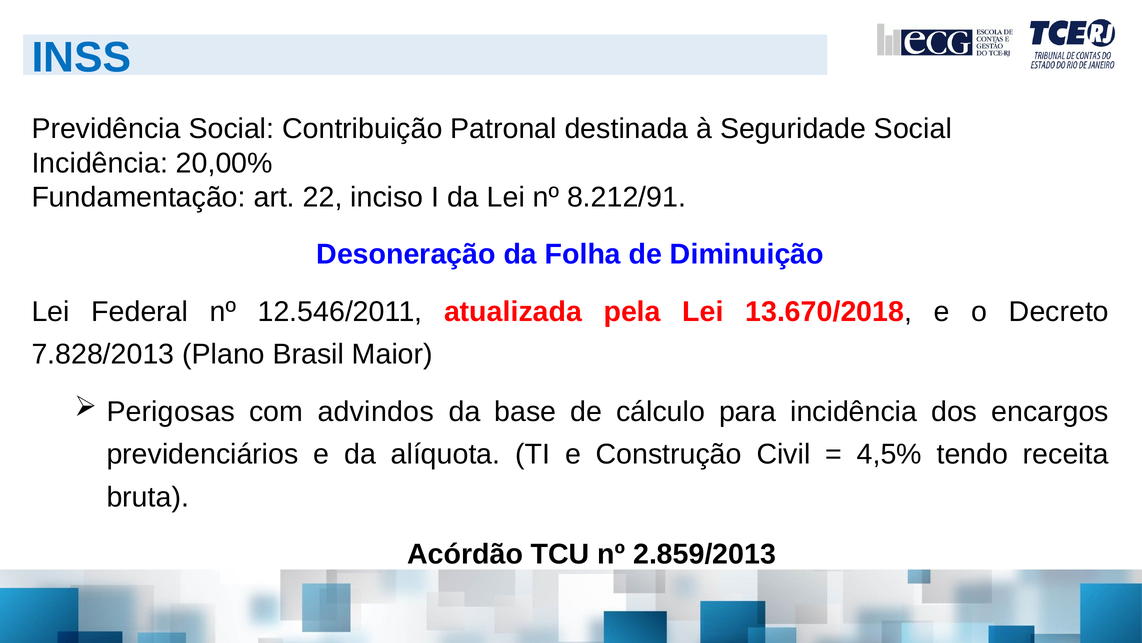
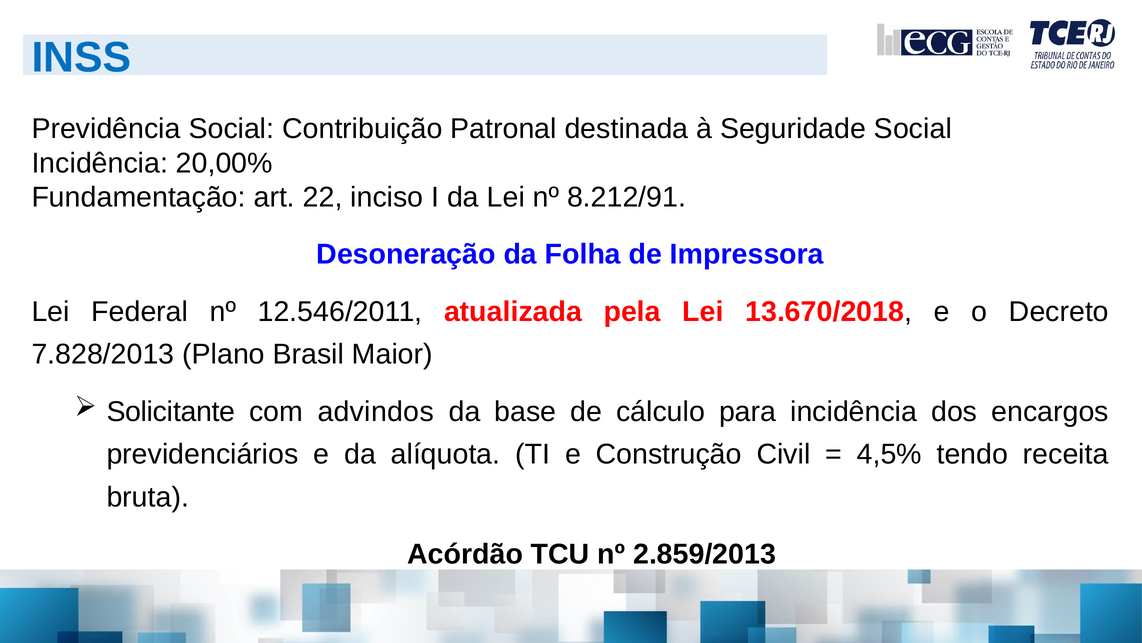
Diminuição: Diminuição -> Impressora (747, 254)
Perigosas: Perigosas -> Solicitante (171, 411)
